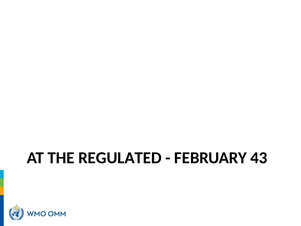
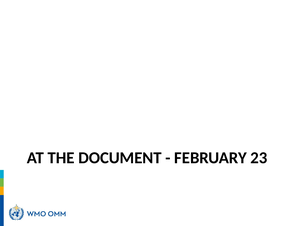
REGULATED: REGULATED -> DOCUMENT (120, 158)
43: 43 -> 23 (259, 158)
